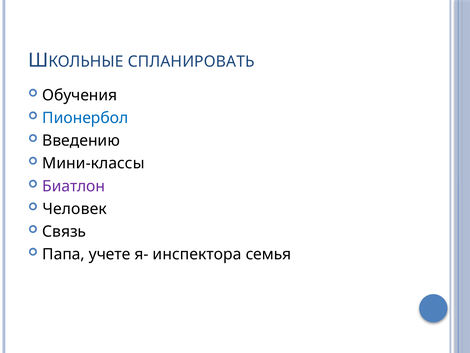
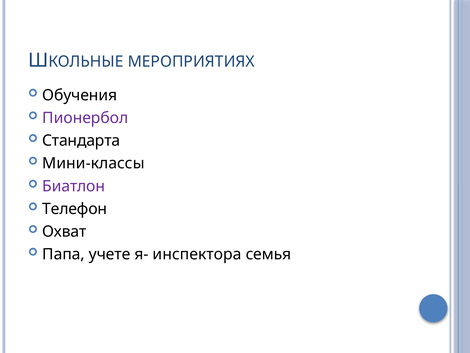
СПЛАНИРОВАТЬ: СПЛАНИРОВАТЬ -> МЕРОПРИЯТИЯХ (191, 61)
Пионербол colour: blue -> purple (85, 118)
Введению: Введению -> Стандарта (81, 141)
Человек: Человек -> Телефон (75, 209)
Связь: Связь -> Охват (64, 231)
